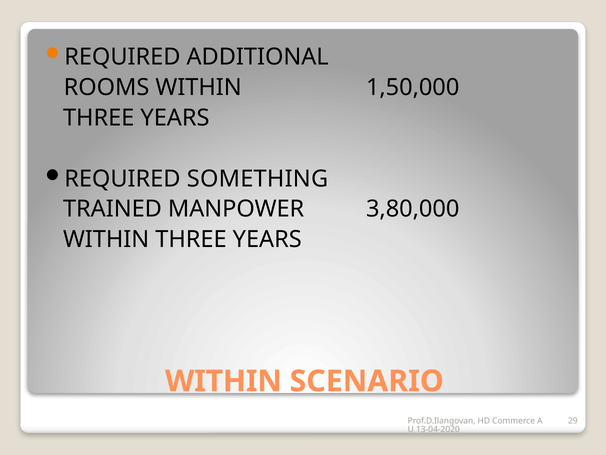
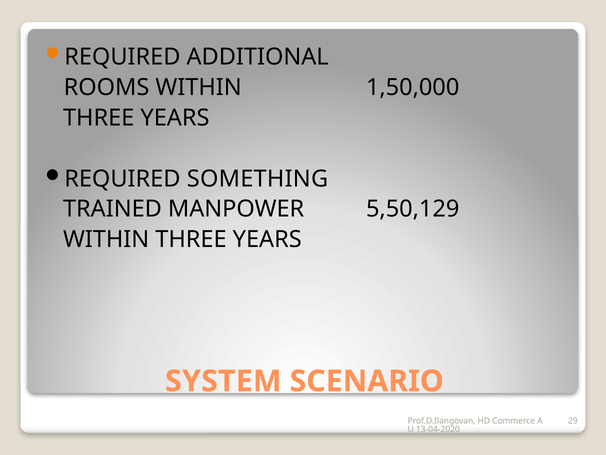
3,80,000: 3,80,000 -> 5,50,129 (413, 209)
WITHIN: WITHIN -> SYSTEM (223, 381)
